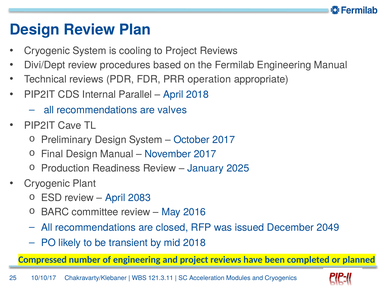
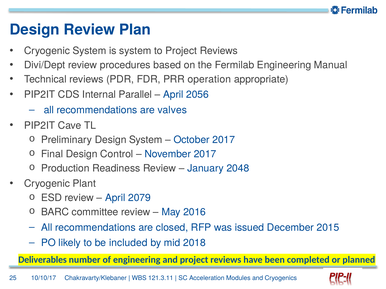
is cooling: cooling -> system (135, 51)
April 2018: 2018 -> 2056 (197, 95)
Design Manual: Manual -> Control (117, 154)
2025: 2025 -> 2048 (238, 168)
2083: 2083 -> 2079 (139, 198)
2049: 2049 -> 2015 (328, 228)
transient: transient -> included (128, 243)
Compressed: Compressed -> Deliverables (43, 260)
